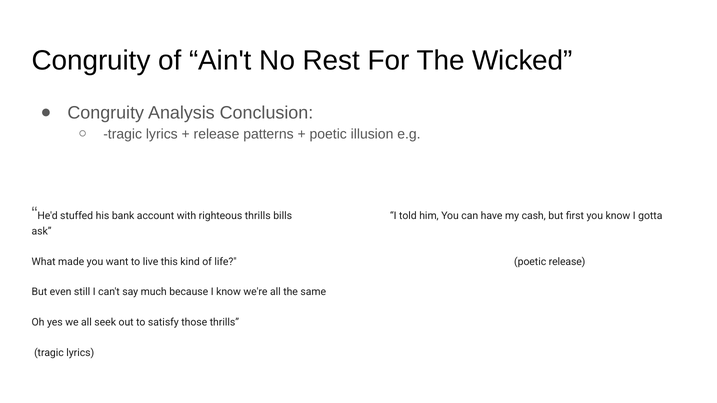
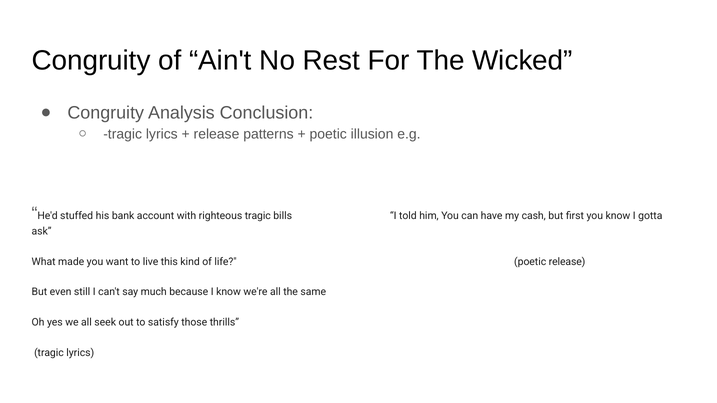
righteous thrills: thrills -> tragic (258, 216)
